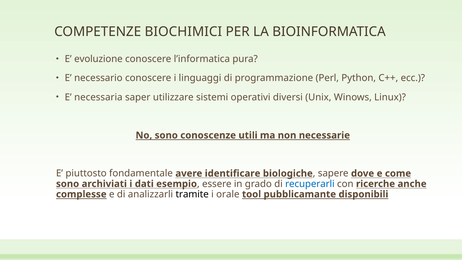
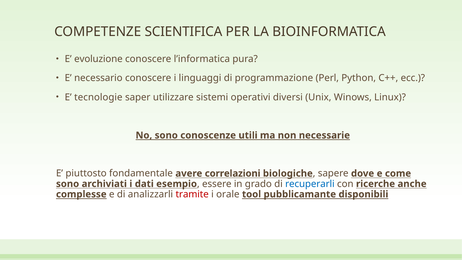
BIOCHIMICI: BIOCHIMICI -> SCIENTIFICA (183, 32)
necessaria: necessaria -> tecnologie (98, 97)
identificare: identificare -> correlazioni (233, 173)
tramite colour: black -> red (192, 194)
